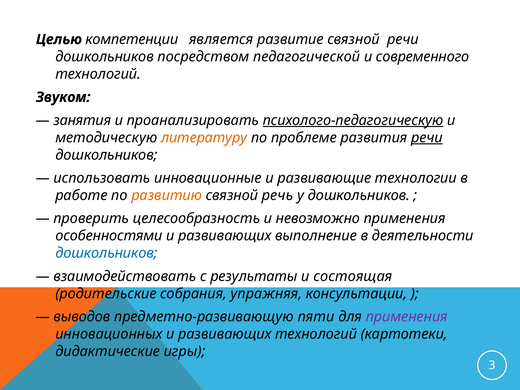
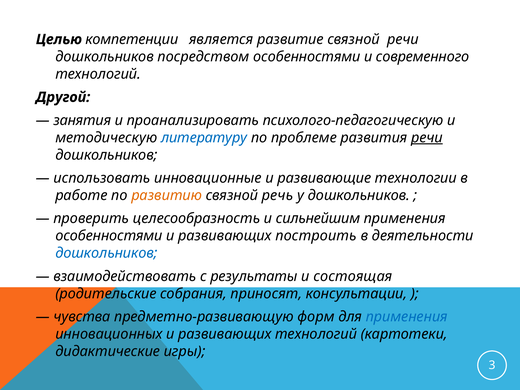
посредством педагогической: педагогической -> особенностями (307, 57)
Звуком: Звуком -> Другой (63, 97)
психолого-педагогическую underline: present -> none (353, 120)
литературу colour: orange -> blue (204, 138)
невозможно: невозможно -> сильнейшим (318, 219)
выполнение: выполнение -> построить (316, 236)
упражняя: упражняя -> приносят (266, 294)
выводов: выводов -> чувства (82, 317)
пяти: пяти -> форм (316, 317)
применения colour: purple -> blue (407, 317)
